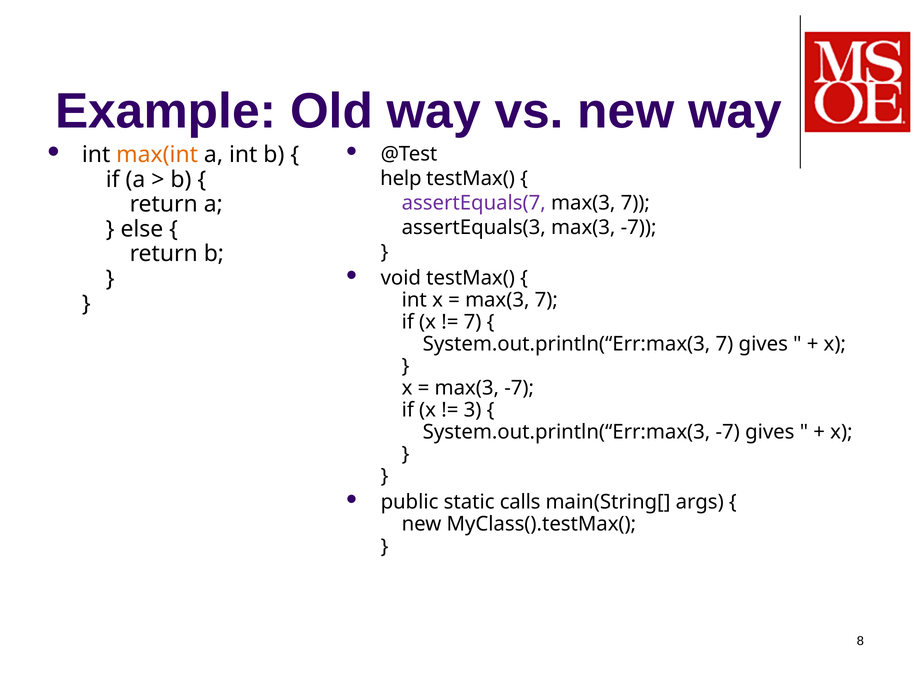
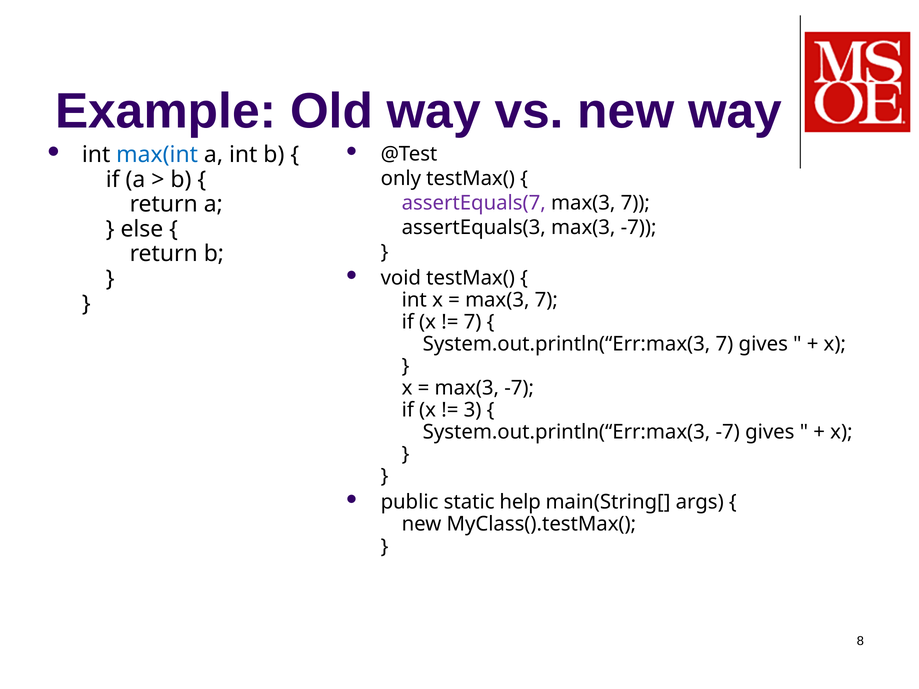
max(int colour: orange -> blue (157, 155)
help: help -> only (401, 179)
calls: calls -> help (520, 502)
